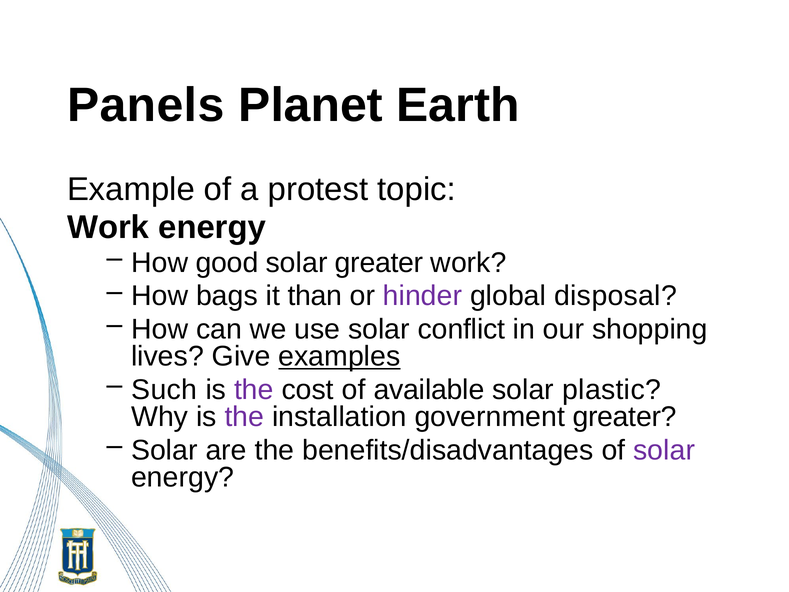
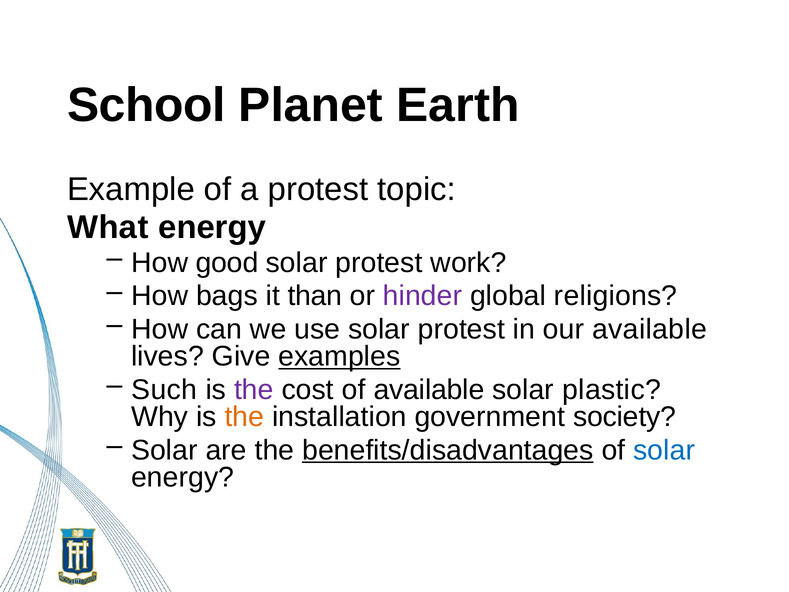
Panels: Panels -> School (146, 105)
Work: Work -> What (108, 227)
greater: greater -> protest (379, 263)
disposal: disposal -> religions (616, 296)
use solar conflict: conflict -> protest (461, 329)
our shopping: shopping -> available (650, 329)
the colour: purple -> orange (244, 417)
government greater: greater -> society (625, 417)
benefits/disadvantages underline: none -> present (448, 450)
solar colour: purple -> blue (664, 450)
